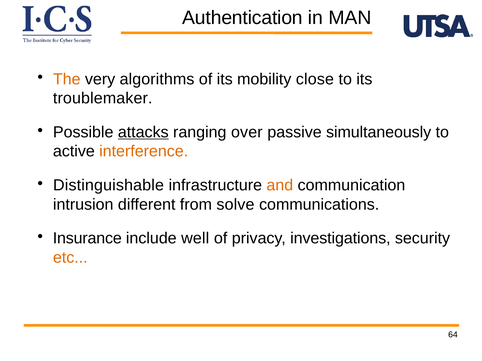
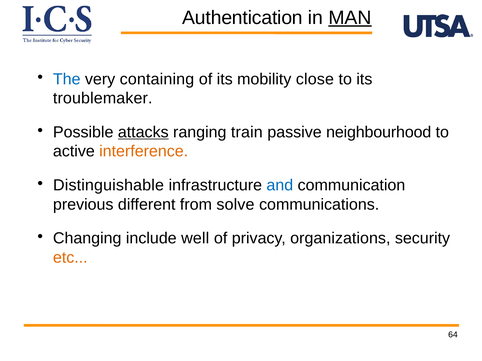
MAN underline: none -> present (350, 18)
The colour: orange -> blue (67, 79)
algorithms: algorithms -> containing (157, 79)
over: over -> train (247, 132)
simultaneously: simultaneously -> neighbourhood (379, 132)
and colour: orange -> blue (280, 185)
intrusion: intrusion -> previous (83, 205)
Insurance: Insurance -> Changing (87, 239)
investigations: investigations -> organizations (340, 239)
